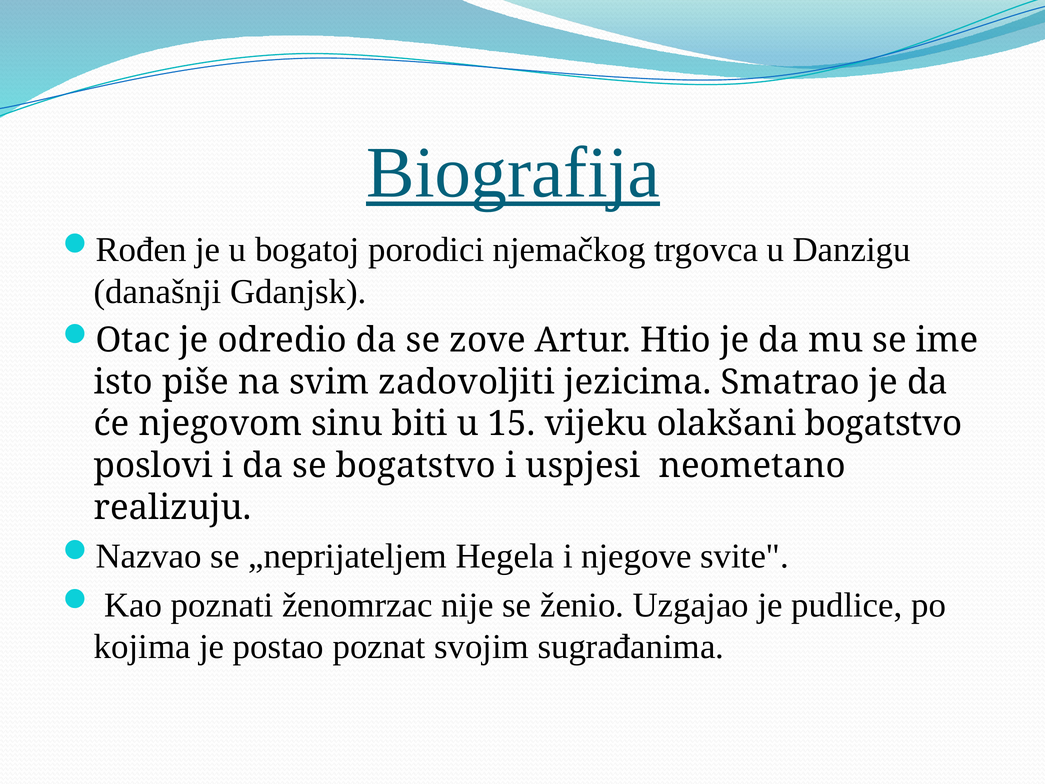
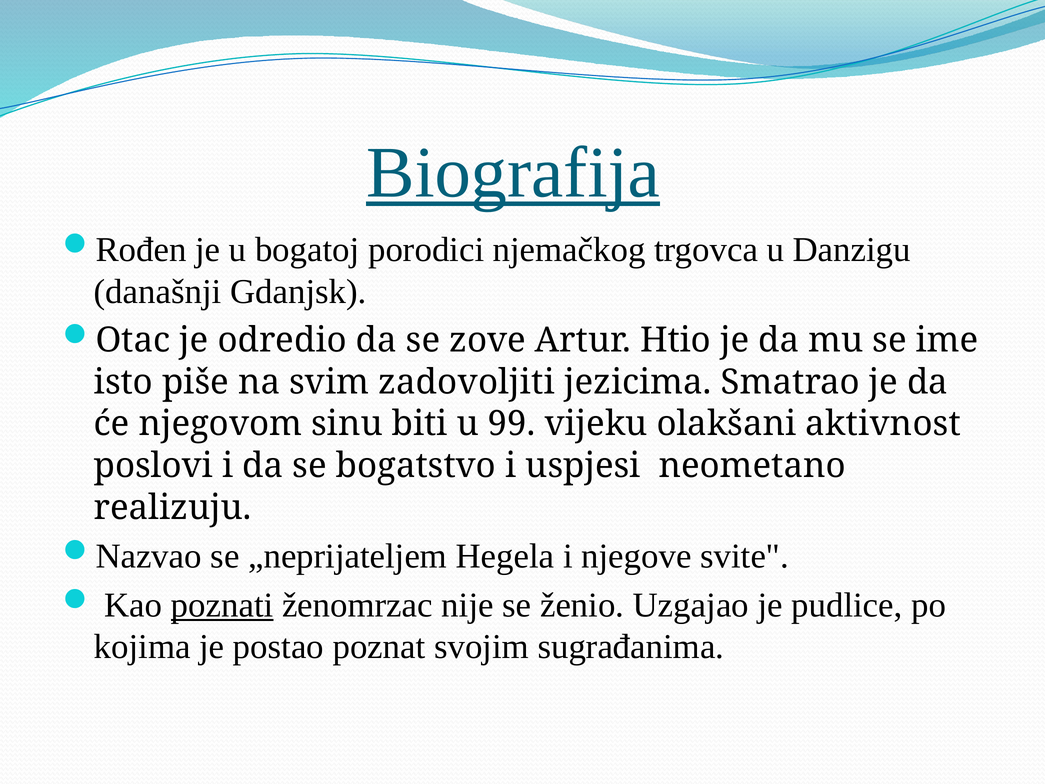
15: 15 -> 99 (512, 424)
olakšani bogatstvo: bogatstvo -> aktivnost (883, 424)
poznati underline: none -> present (222, 605)
